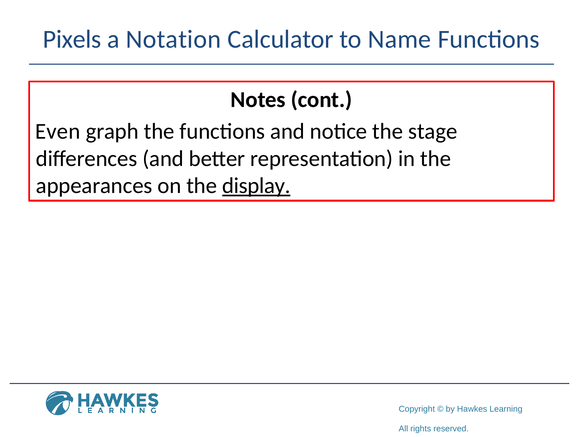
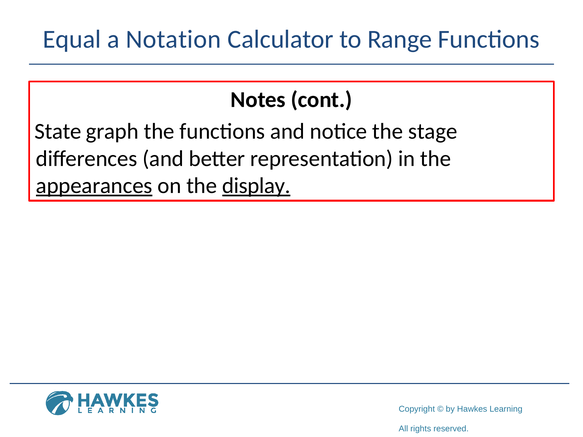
Pixels: Pixels -> Equal (72, 39)
Name: Name -> Range (400, 39)
Even: Even -> State (58, 131)
appearances underline: none -> present (94, 186)
